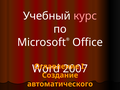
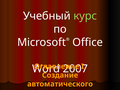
курс colour: pink -> light green (85, 16)
